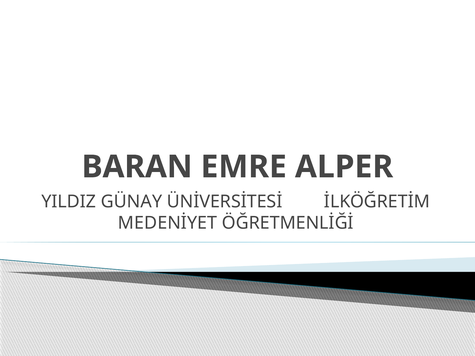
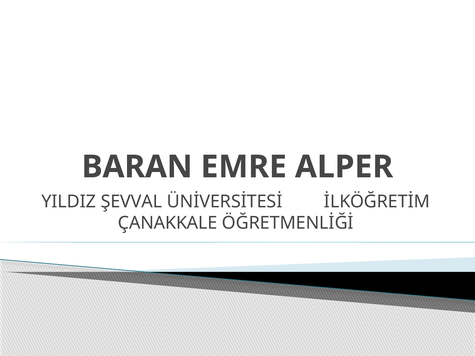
GÜNAY: GÜNAY -> ŞEVVAL (132, 202)
MEDENİYET: MEDENİYET -> ÇANAKKALE (168, 223)
